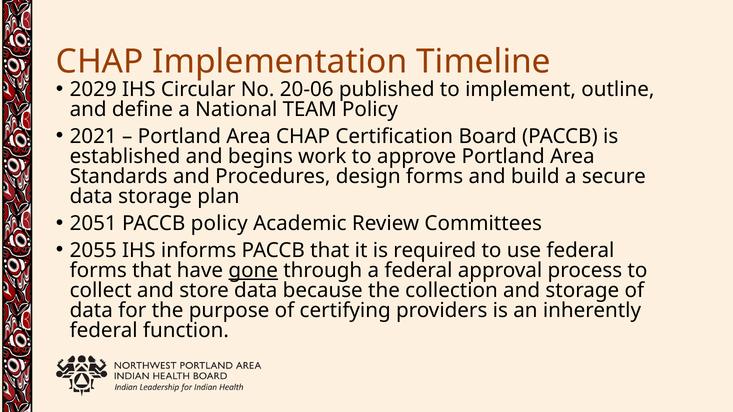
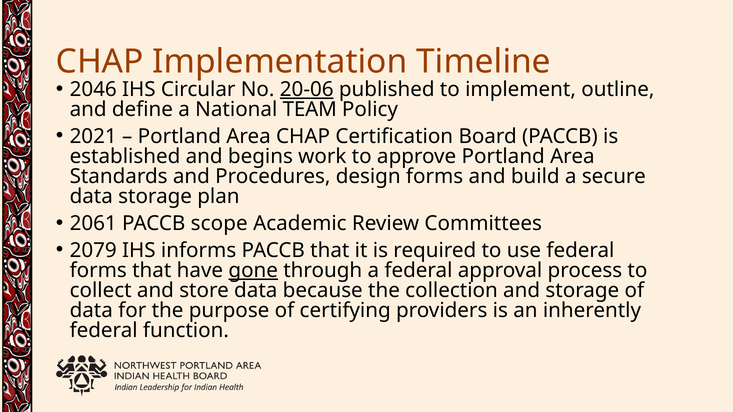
2029: 2029 -> 2046 (93, 89)
20-06 underline: none -> present (307, 89)
2051: 2051 -> 2061 (93, 224)
PACCB policy: policy -> scope (219, 224)
2055: 2055 -> 2079 (93, 250)
